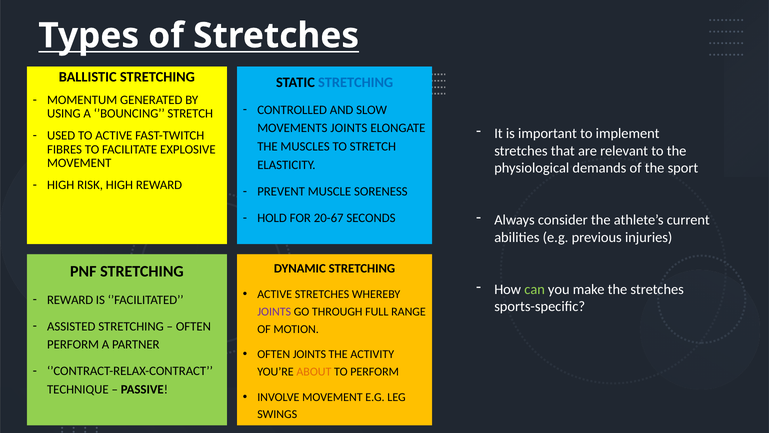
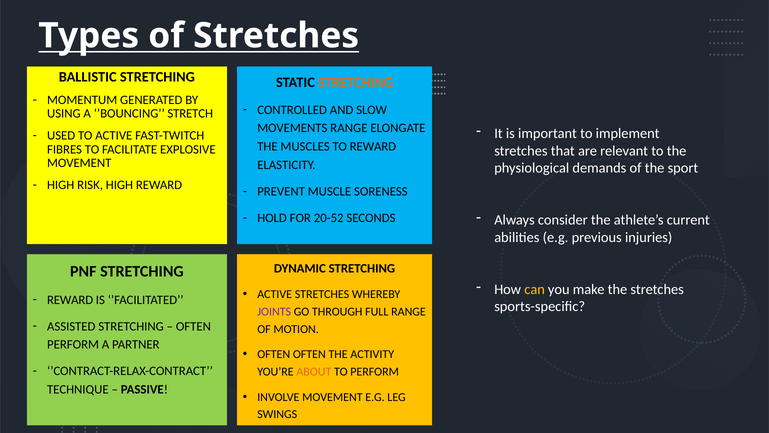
STRETCHING colour: blue -> orange (356, 82)
MOVEMENTS JOINTS: JOINTS -> RANGE (349, 128)
TO STRETCH: STRETCH -> REWARD (373, 147)
20-67: 20-67 -> 20-52 (329, 218)
can colour: light green -> yellow (535, 289)
OFTEN JOINTS: JOINTS -> OFTEN (309, 354)
